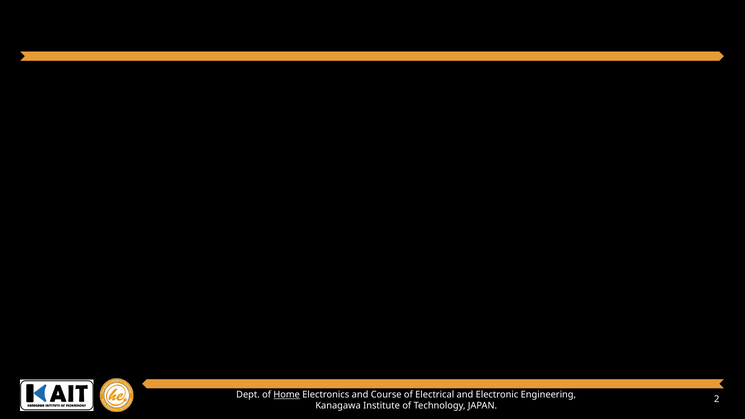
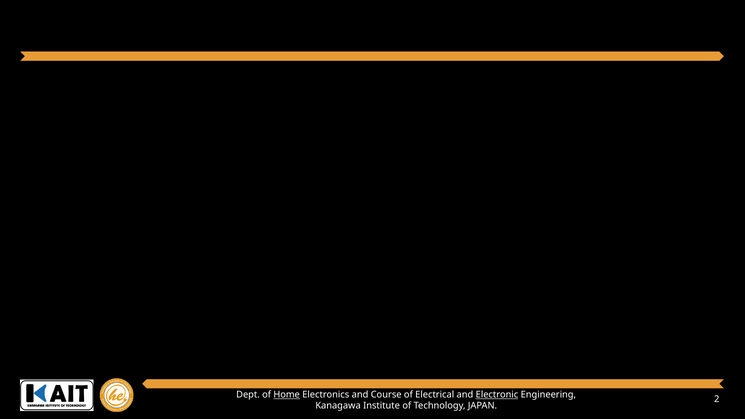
Electronic underline: none -> present (497, 395)
